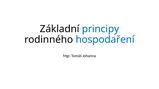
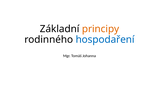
principy colour: blue -> orange (101, 29)
